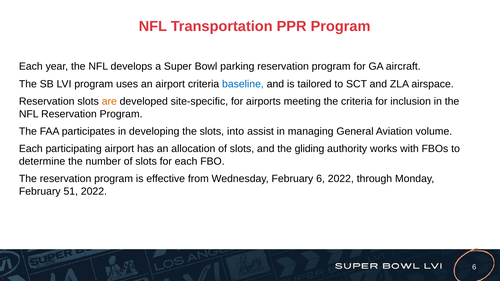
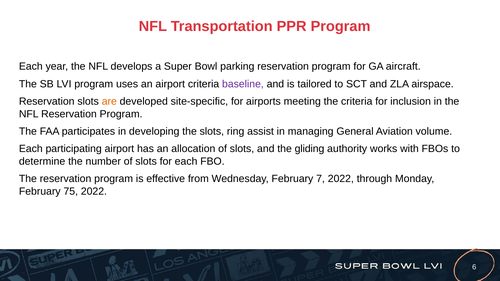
baseline colour: blue -> purple (243, 84)
into: into -> ring (236, 132)
February 6: 6 -> 7 (321, 179)
51: 51 -> 75 (71, 192)
